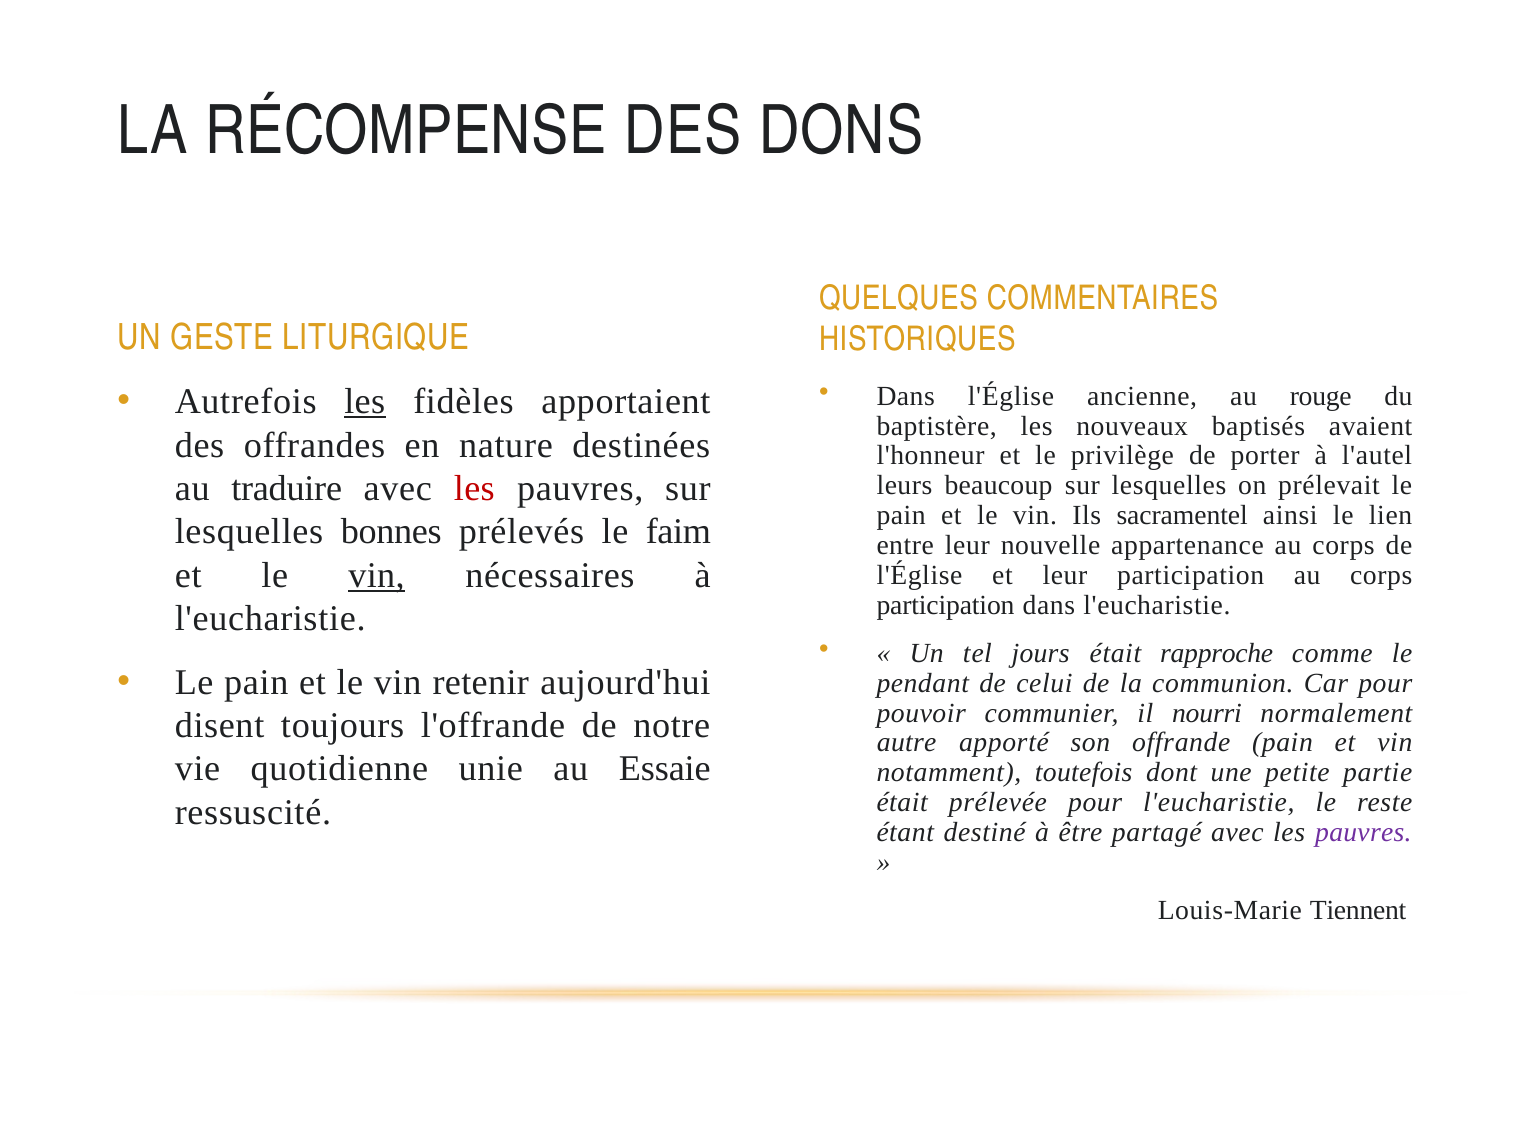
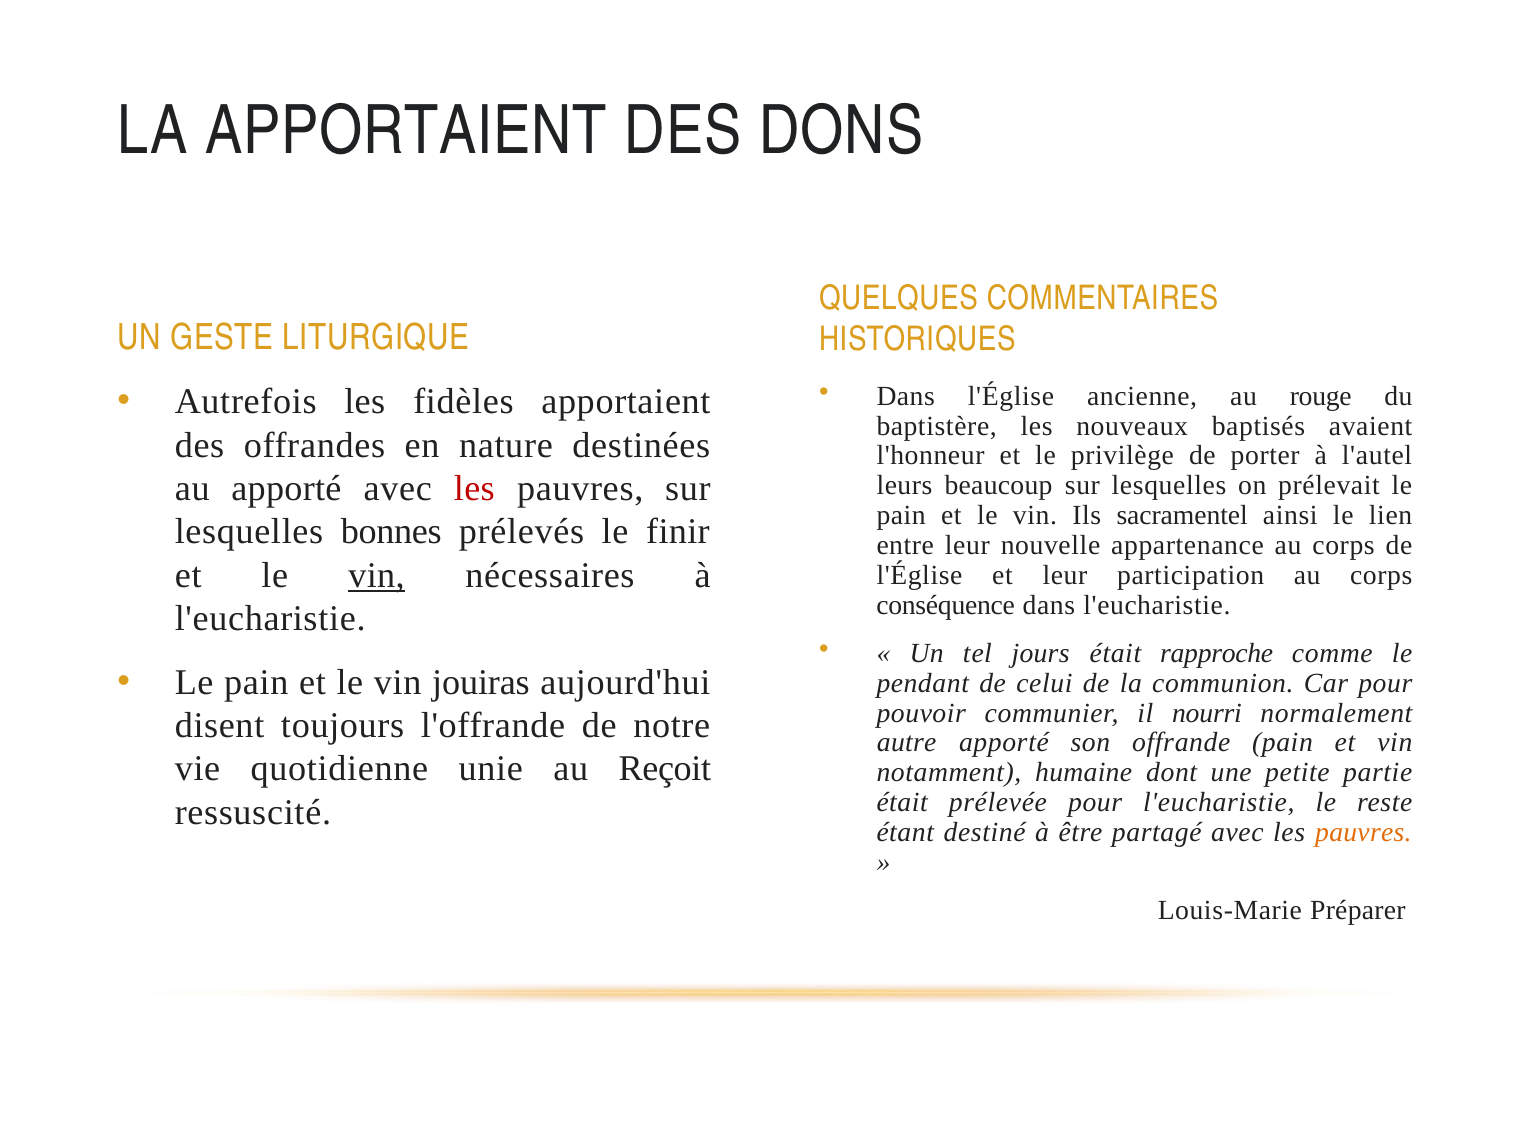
LA RÉCOMPENSE: RÉCOMPENSE -> APPORTAIENT (406, 131)
les underline: present -> none (365, 402)
au traduire: traduire -> apporté (286, 489)
faim: faim -> finir (678, 532)
participation: participation -> conséquence (946, 605)
retenir: retenir -> jouiras (481, 682)
Essaie: Essaie -> Reçoit (665, 769)
toutefois: toutefois -> humaine (1084, 773)
pauvres colour: purple -> orange (1363, 833)
Tiennent: Tiennent -> Préparer (1358, 910)
